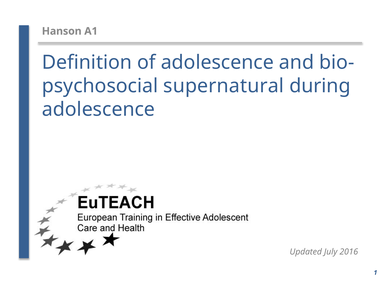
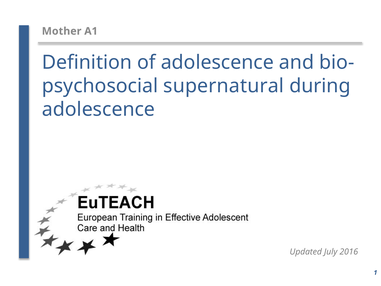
Hanson: Hanson -> Mother (62, 31)
